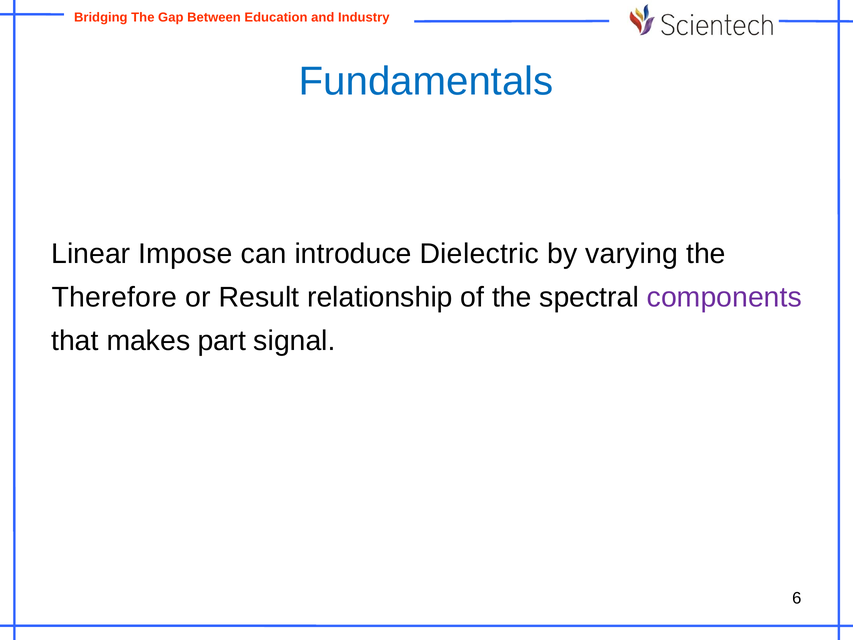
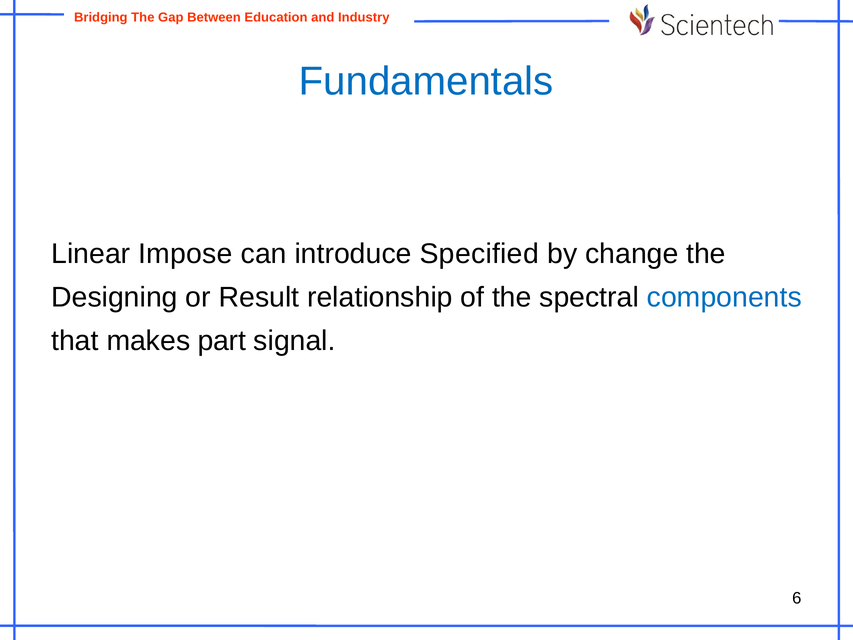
Dielectric: Dielectric -> Specified (479, 254)
varying: varying -> change (632, 254)
Therefore: Therefore -> Designing (115, 297)
components colour: purple -> blue (724, 297)
